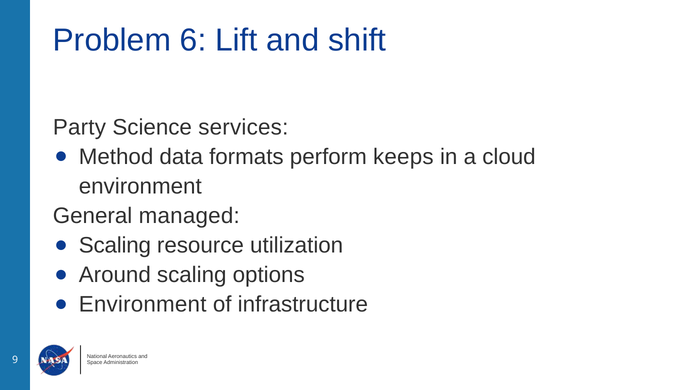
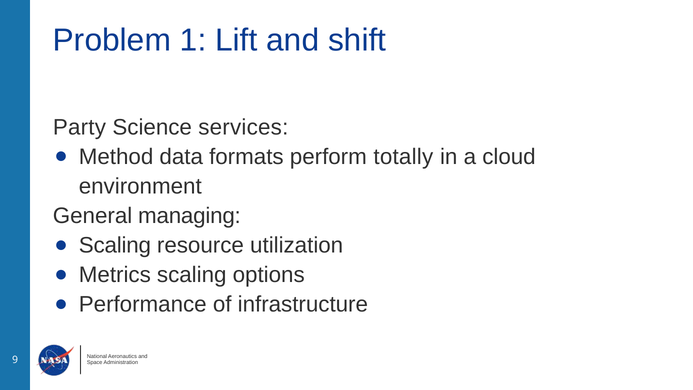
6: 6 -> 1 (193, 40)
keeps: keeps -> totally (403, 157)
managed: managed -> managing (189, 216)
Around: Around -> Metrics (115, 275)
Environment: Environment -> Performance (143, 304)
